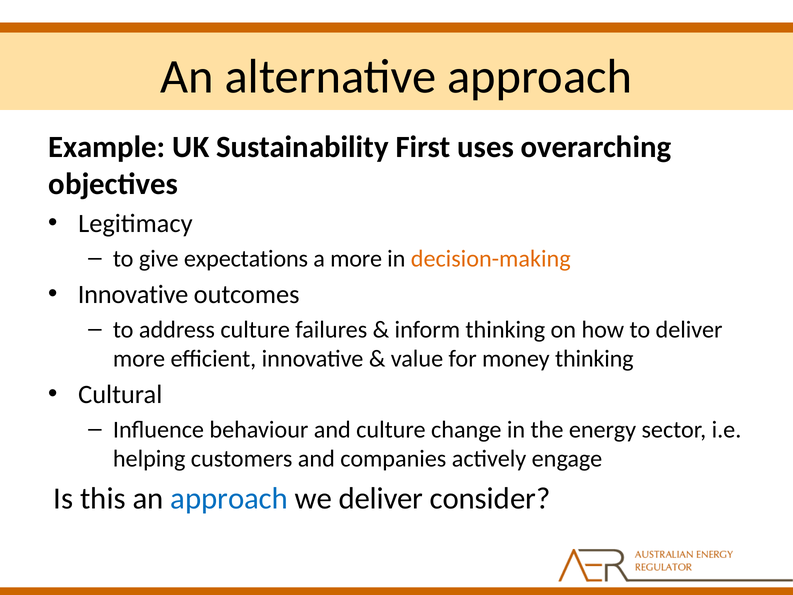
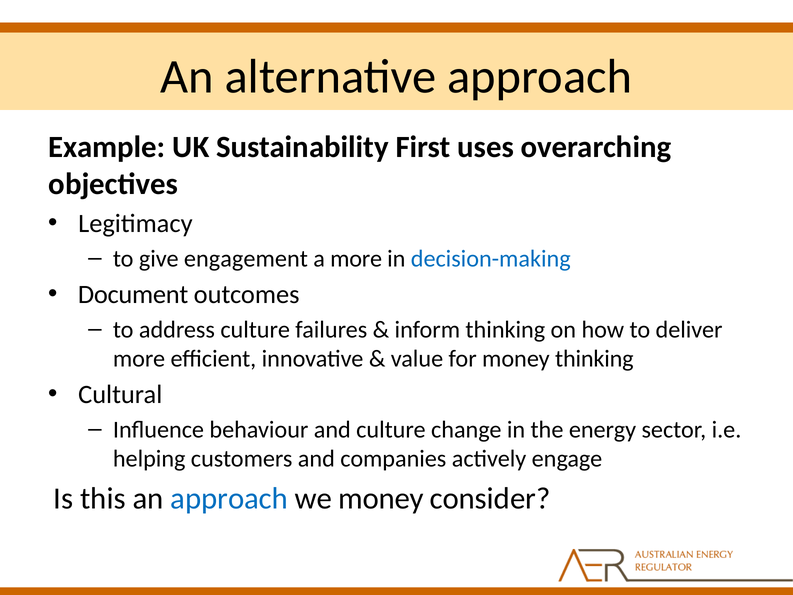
expectations: expectations -> engagement (246, 259)
decision-making colour: orange -> blue (491, 259)
Innovative: Innovative -> Document (133, 294)
we deliver: deliver -> money (381, 498)
